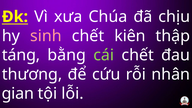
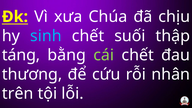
sinh colour: pink -> light blue (46, 36)
kiên: kiên -> suối (130, 36)
gian: gian -> trên (18, 94)
